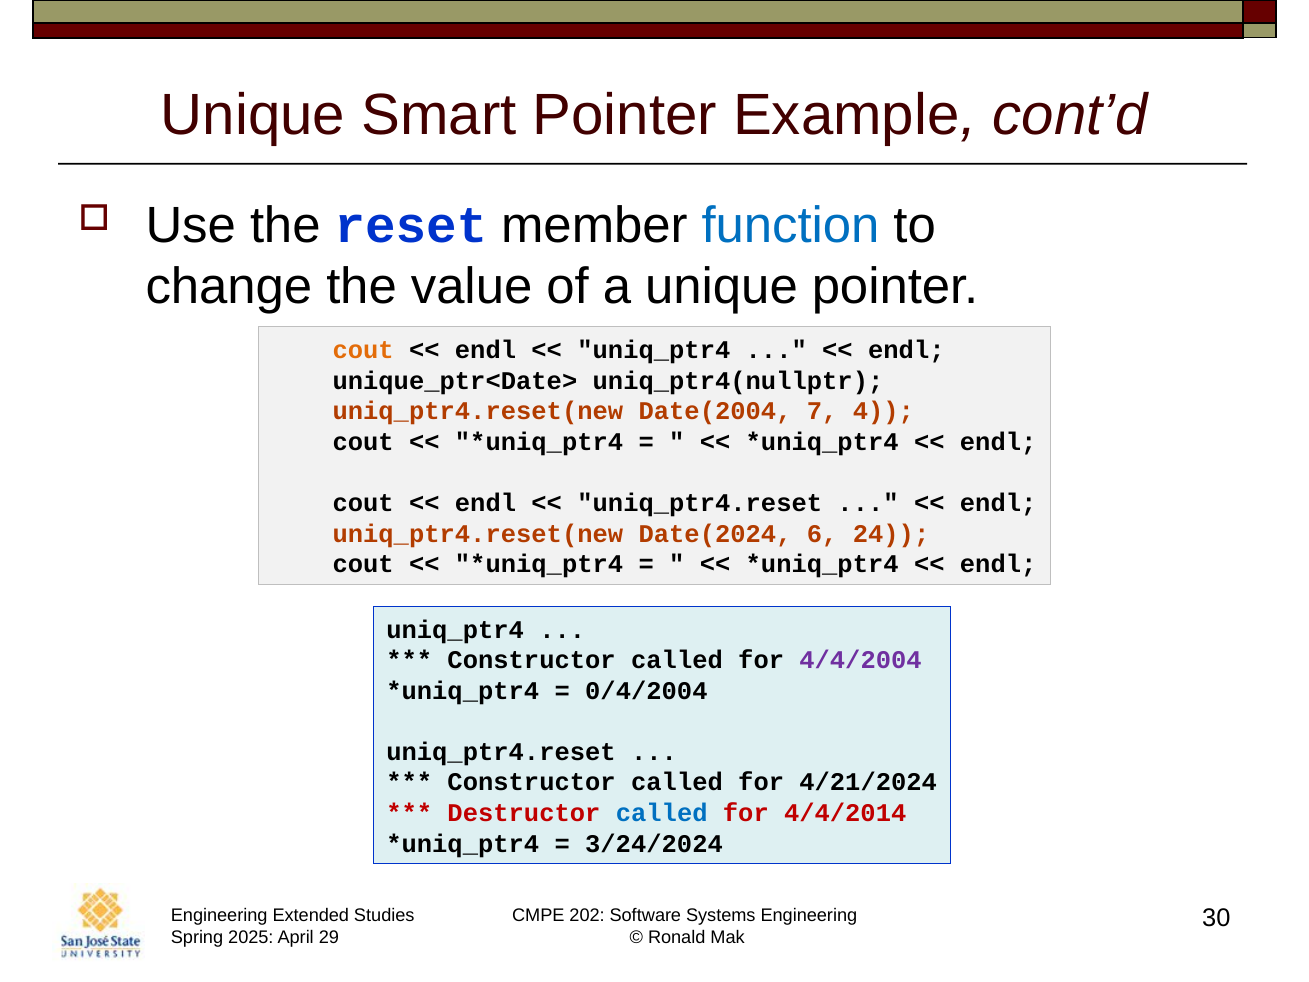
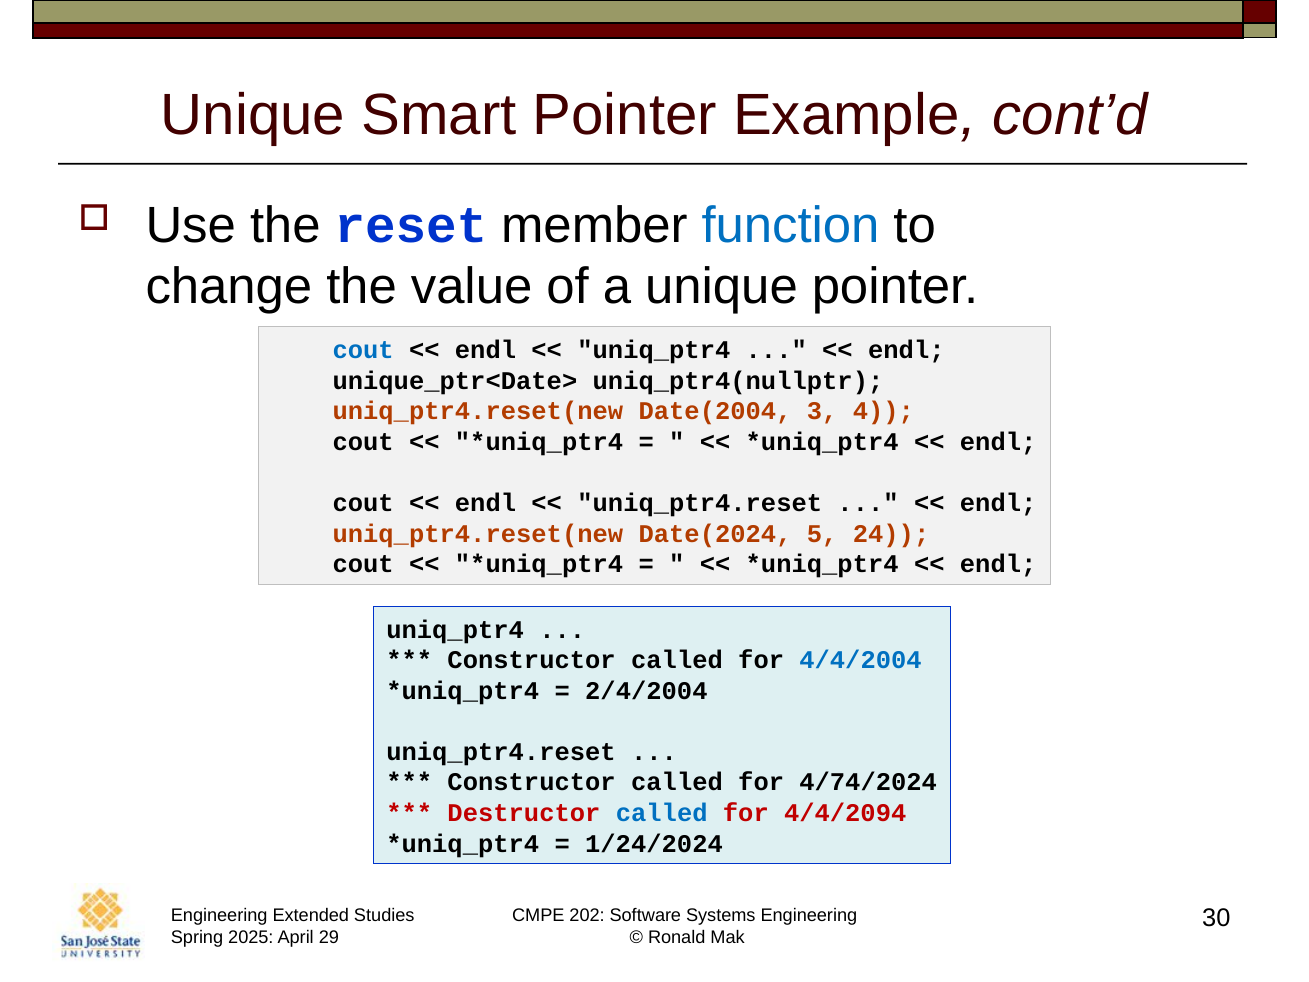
cout colour: orange -> blue (363, 350)
7: 7 -> 3 (822, 411)
6: 6 -> 5 (822, 534)
4/4/2004 colour: purple -> blue (861, 660)
0/4/2004: 0/4/2004 -> 2/4/2004 (646, 691)
4/21/2024: 4/21/2024 -> 4/74/2024 (868, 782)
4/4/2014: 4/4/2014 -> 4/4/2094 (845, 813)
3/24/2024: 3/24/2024 -> 1/24/2024 (654, 843)
